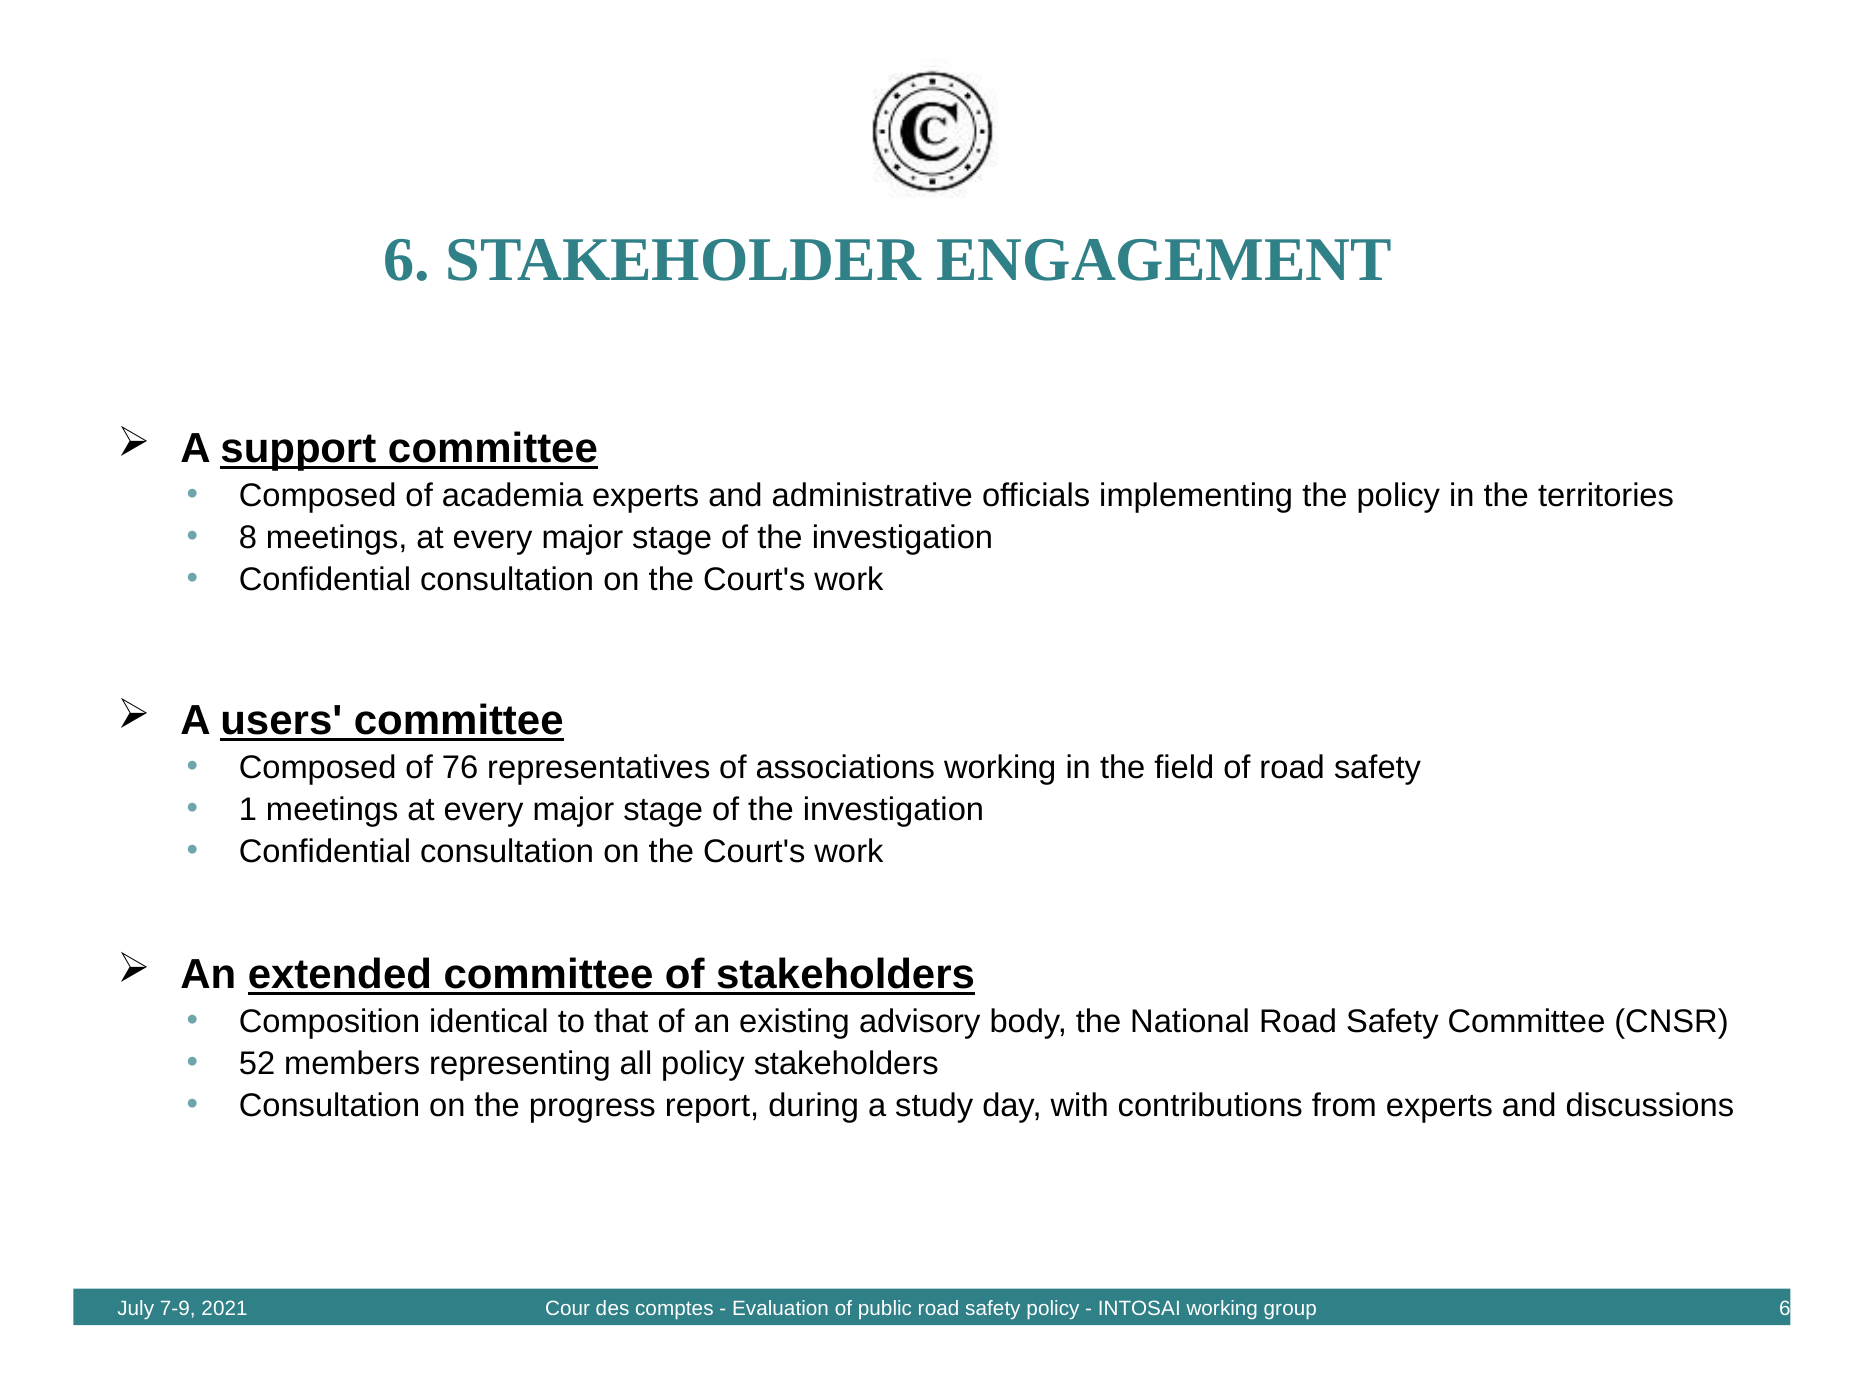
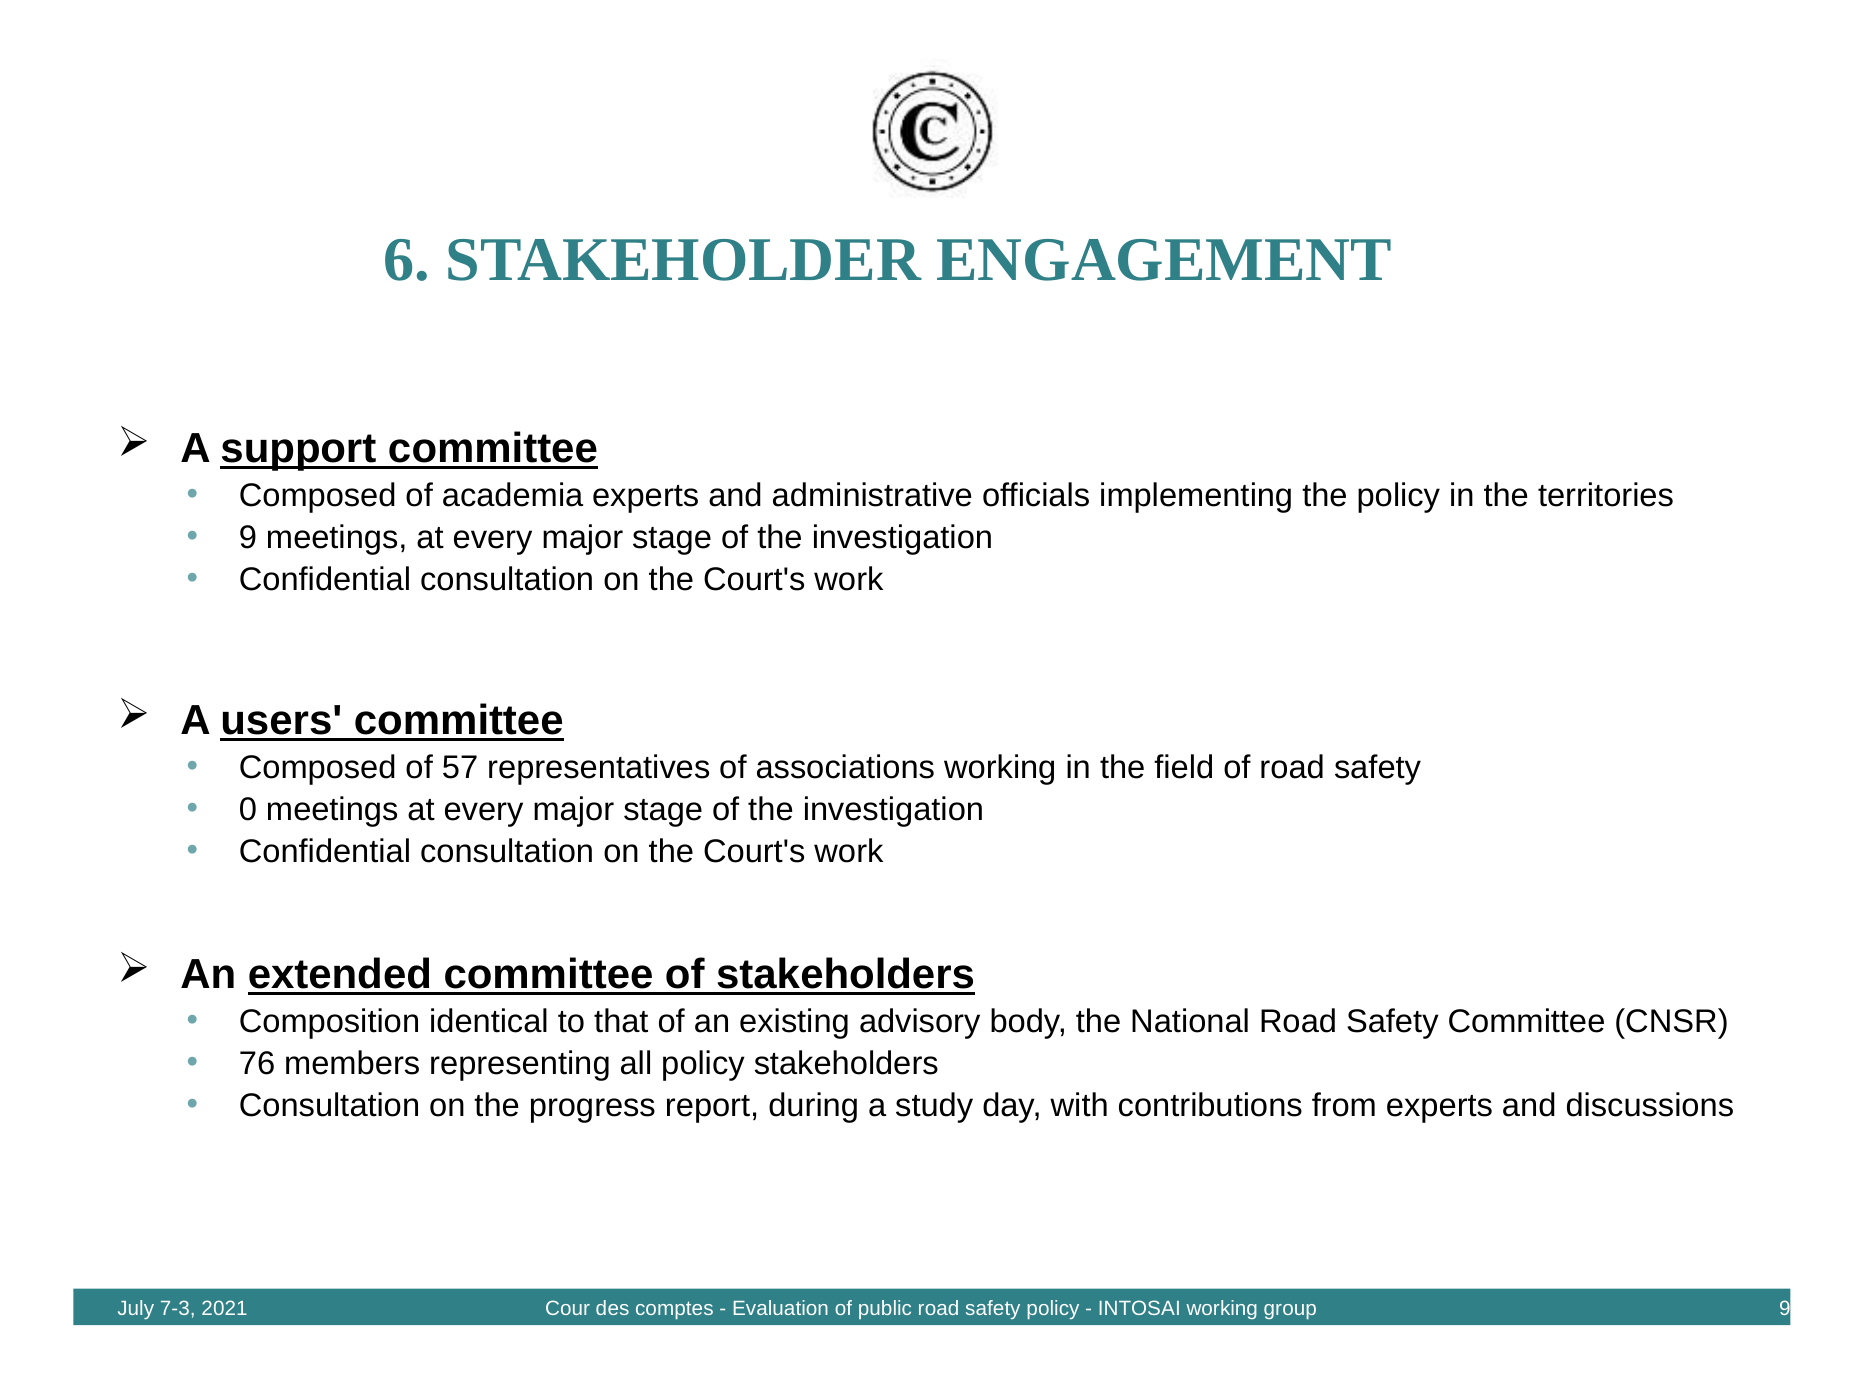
8: 8 -> 9 (248, 538)
76: 76 -> 57 (460, 768)
1: 1 -> 0 (248, 810)
52: 52 -> 76 (257, 1064)
7-9: 7-9 -> 7-3 (178, 1308)
2021 6: 6 -> 9 (1785, 1308)
